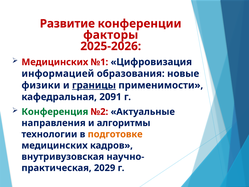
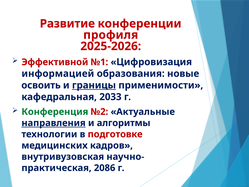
факторы: факторы -> профиля (111, 35)
Медицинских: Медицинских -> Эффективной (55, 62)
физики: физики -> освоить (41, 85)
2091: 2091 -> 2033 (110, 97)
направления underline: none -> present (54, 123)
подготовке colour: orange -> red (115, 134)
2029: 2029 -> 2086 (105, 168)
